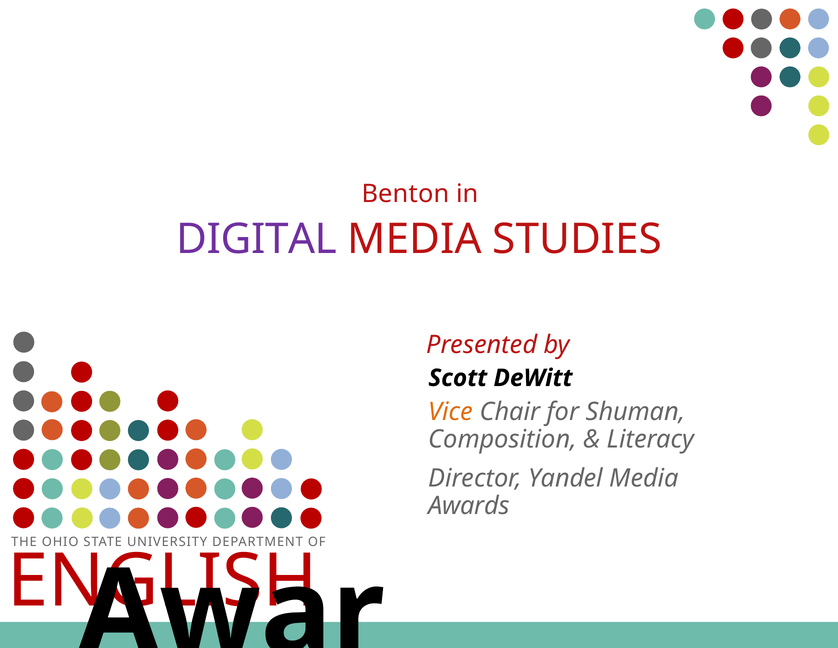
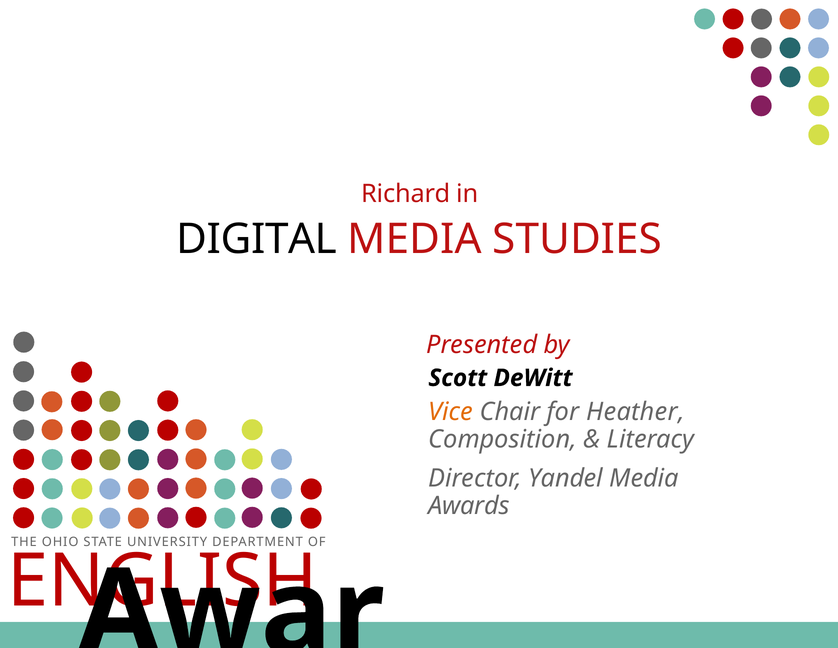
Benton: Benton -> Richard (406, 194)
DIGITAL colour: purple -> black (257, 239)
Shuman: Shuman -> Heather (635, 412)
